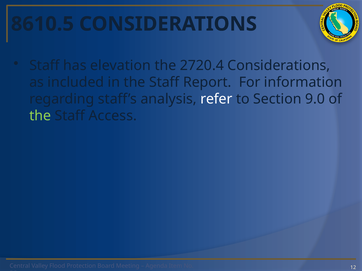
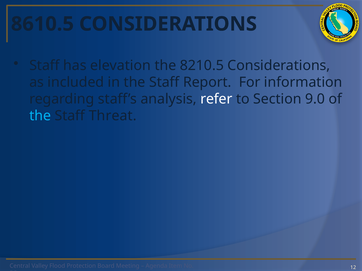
2720.4: 2720.4 -> 8210.5 (202, 65)
the colour: light green -> light blue (40, 116)
Access: Access -> Threat (113, 116)
